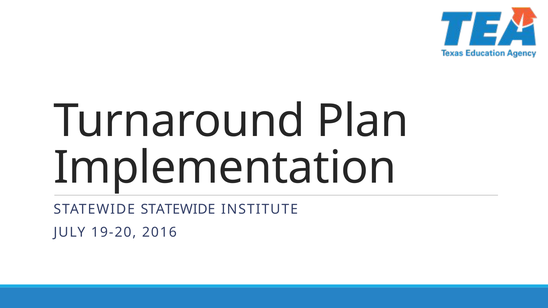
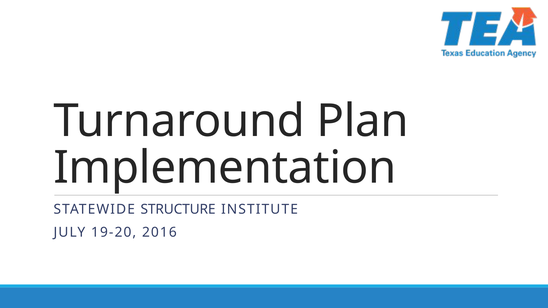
STATEWIDE STATEWIDE: STATEWIDE -> STRUCTURE (178, 210)
